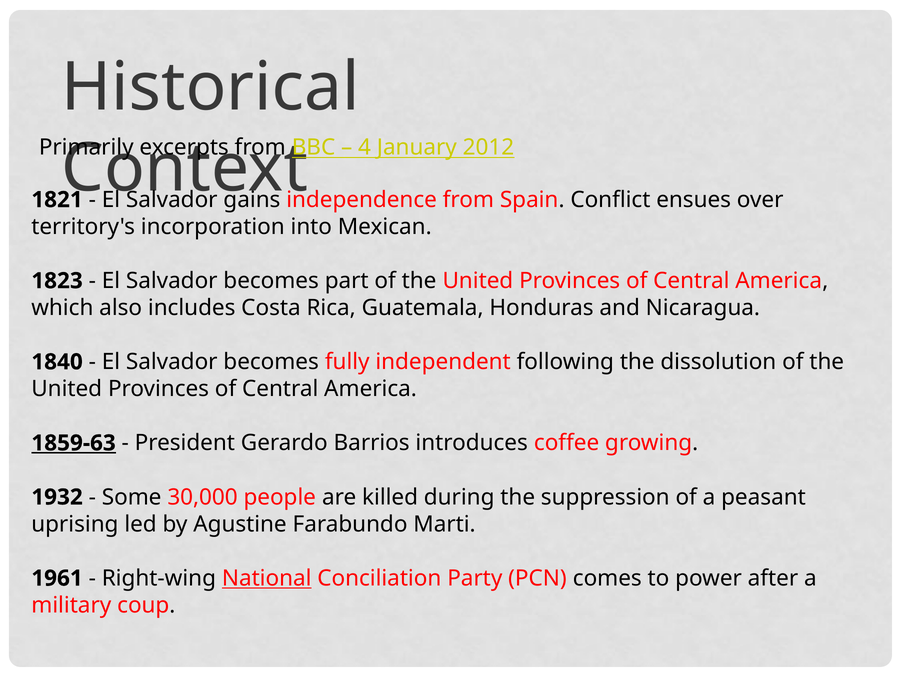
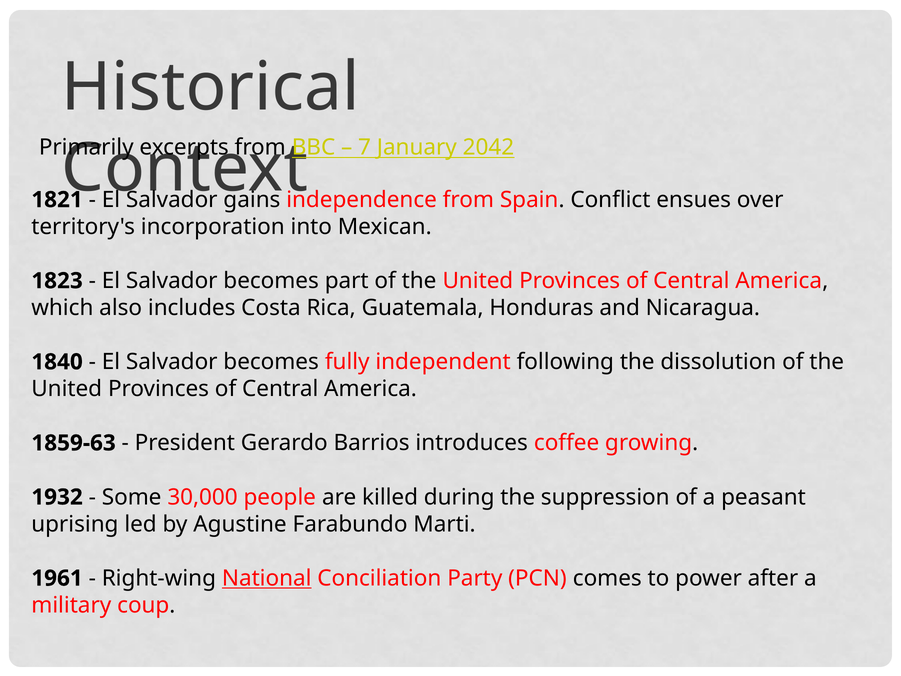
4: 4 -> 7 (365, 147)
2012: 2012 -> 2042 (488, 147)
1859-63 underline: present -> none (74, 443)
